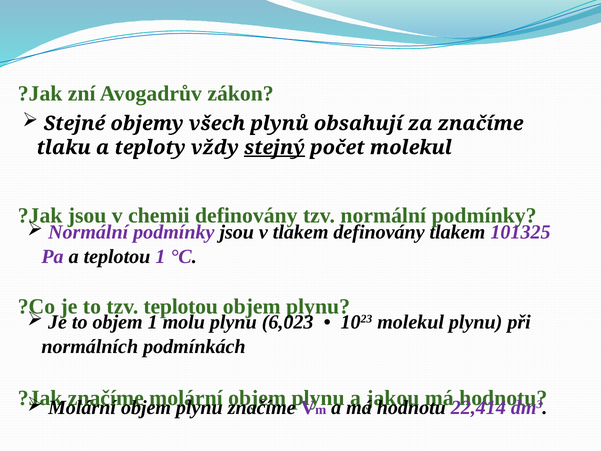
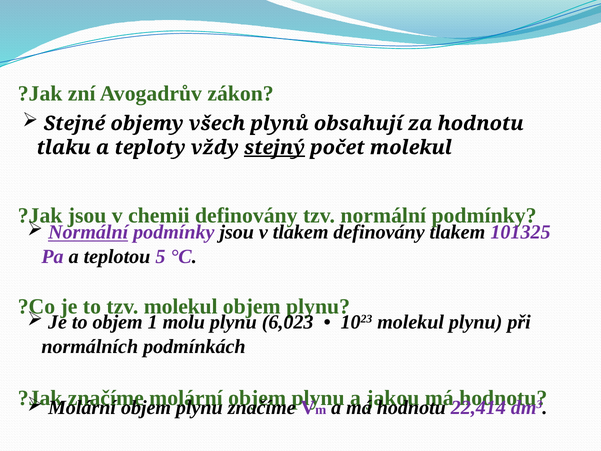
za značíme: značíme -> hodnotu (481, 123)
Normální underline: none -> present (88, 232)
teplotou 1: 1 -> 5 (160, 256)
tzv teplotou: teplotou -> molekul (181, 307)
